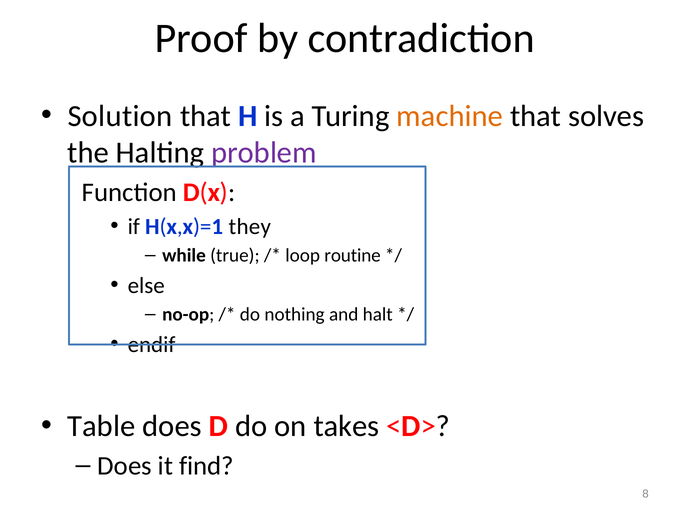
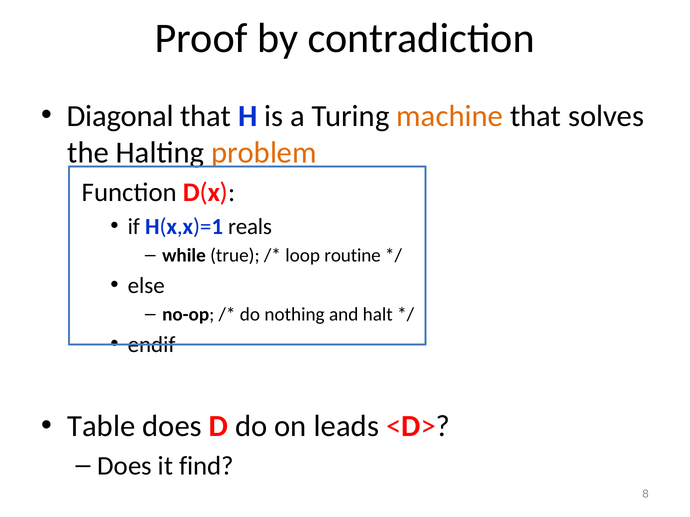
Solution: Solution -> Diagonal (120, 116)
problem colour: purple -> orange (264, 153)
they: they -> reals (250, 227)
takes: takes -> leads (346, 427)
